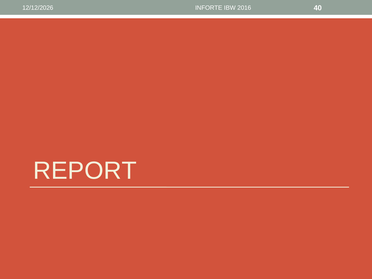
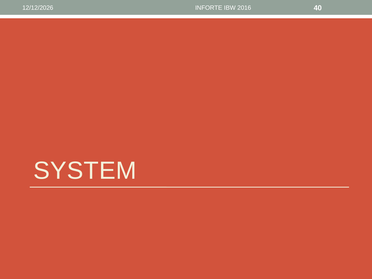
REPORT: REPORT -> SYSTEM (85, 171)
